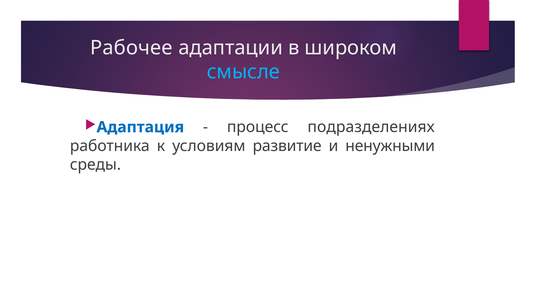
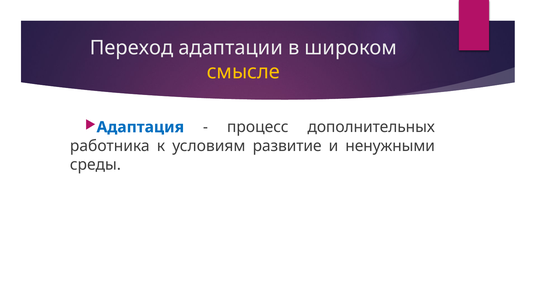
Рабочее: Рабочее -> Переход (131, 48)
смысле colour: light blue -> yellow (243, 72)
подразделениях: подразделениях -> дополнительных (371, 127)
